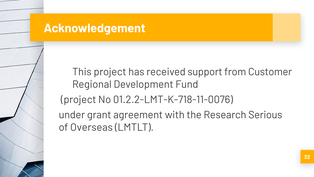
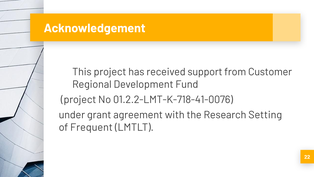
01.2.2-LMT-K-718-11-0076: 01.2.2-LMT-K-718-11-0076 -> 01.2.2-LMT-K-718-41-0076 (173, 99)
Serious: Serious -> Setting (265, 115)
Overseas: Overseas -> Frequent (91, 127)
